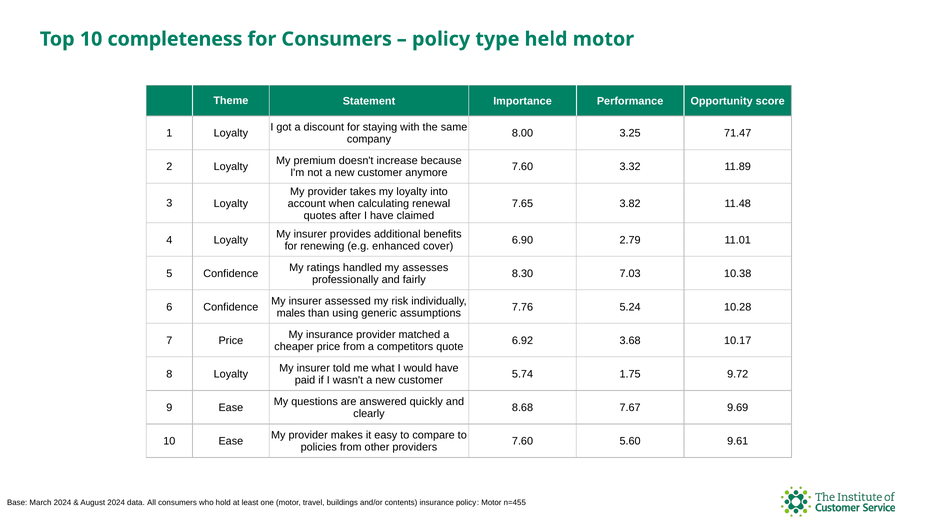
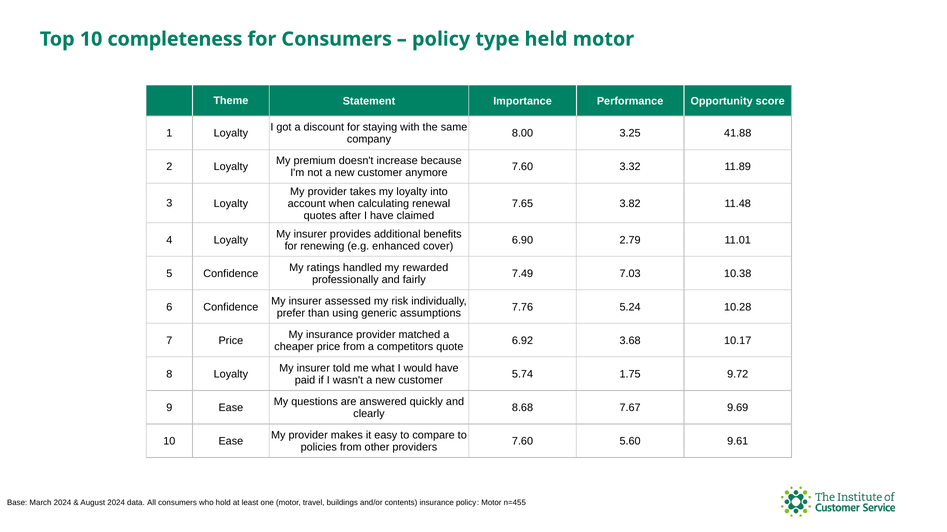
71.47: 71.47 -> 41.88 (738, 134)
assesses: assesses -> rewarded (425, 268)
8.30: 8.30 -> 7.49 (523, 274)
males: males -> prefer (291, 314)
